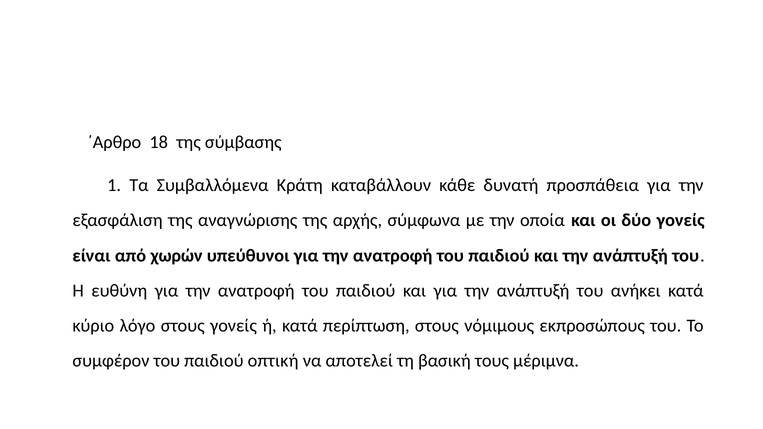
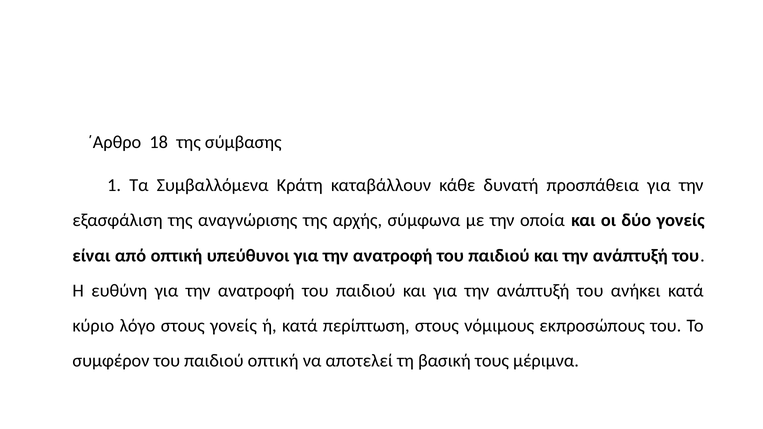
από χωρών: χωρών -> οπτική (176, 256)
